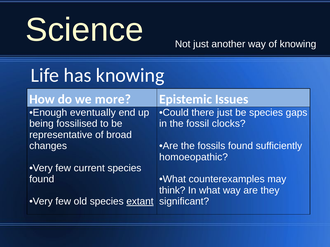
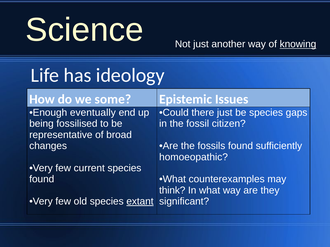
knowing underline: none -> present (298, 44)
has knowing: knowing -> ideology (130, 76)
more: more -> some (113, 99)
clocks: clocks -> citizen (229, 124)
